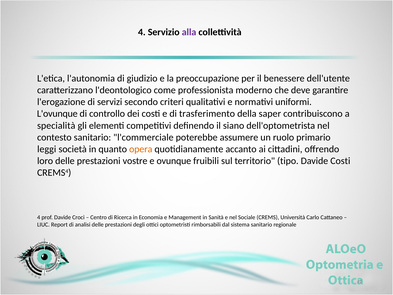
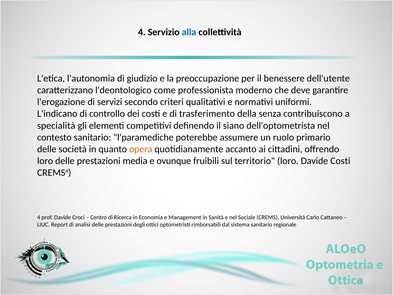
alla colour: purple -> blue (189, 32)
L'ovunque: L'ovunque -> L'indicano (57, 114)
saper: saper -> senza (270, 114)
l'commerciale: l'commerciale -> l'paramediche (143, 137)
leggi: leggi -> delle (47, 149)
vostre: vostre -> media (135, 161)
territorio tipo: tipo -> loro (288, 161)
